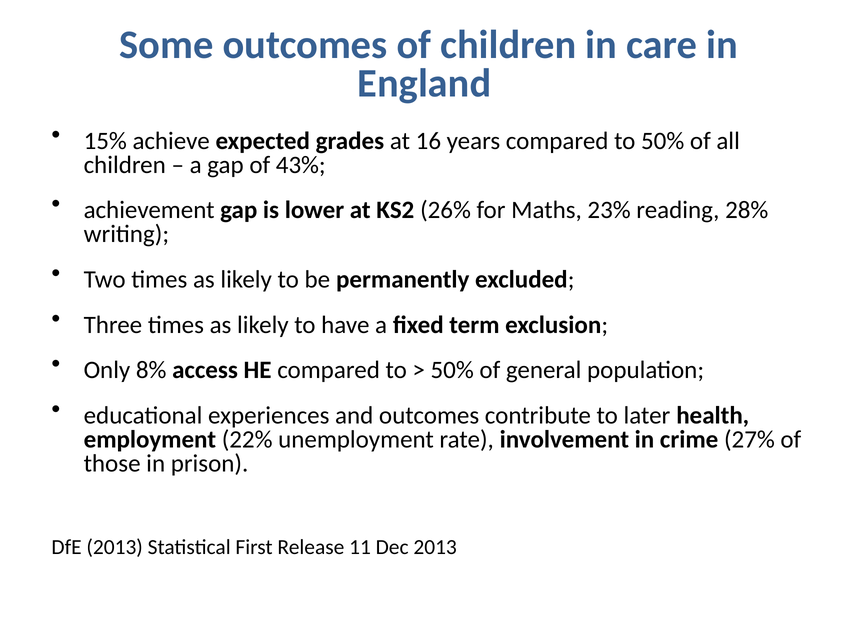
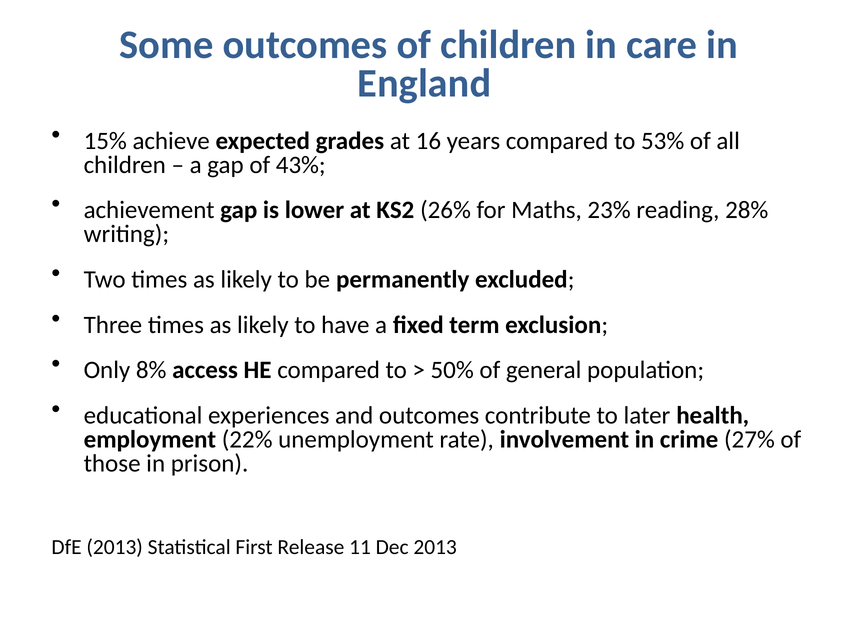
to 50%: 50% -> 53% (663, 141)
